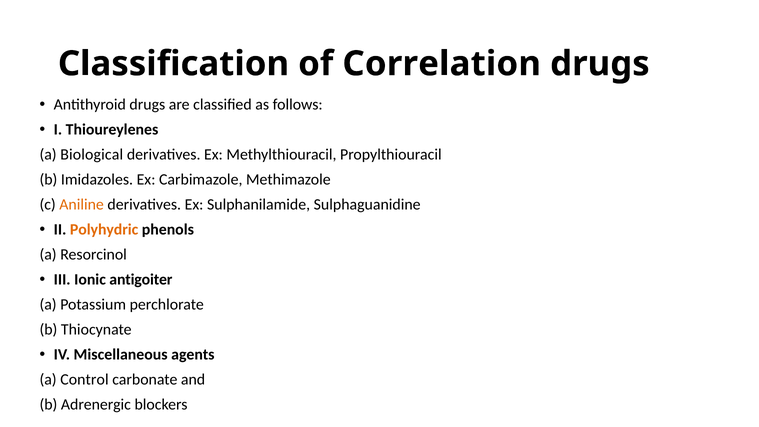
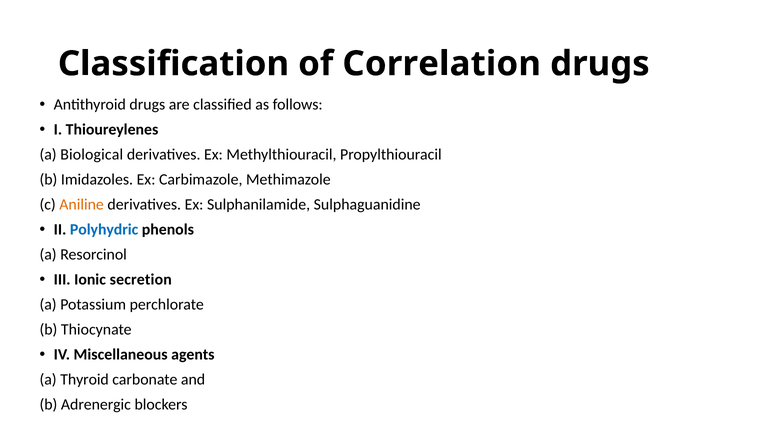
Polyhydric colour: orange -> blue (104, 229)
antigoiter: antigoiter -> secretion (141, 279)
Control: Control -> Thyroid (85, 379)
